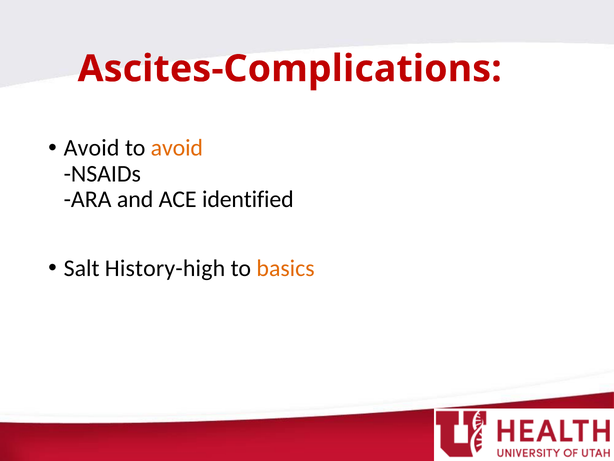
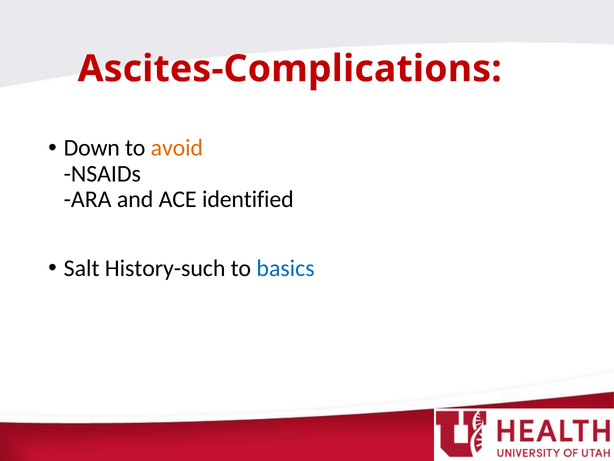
Avoid: Avoid -> Down (92, 148)
History-high: History-high -> History-such (165, 268)
basics colour: orange -> blue (286, 268)
